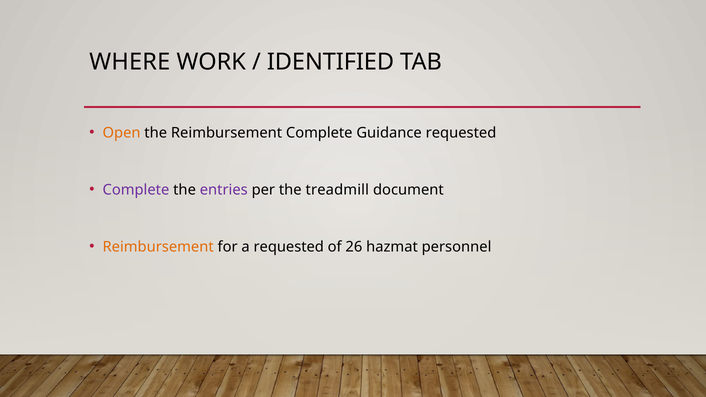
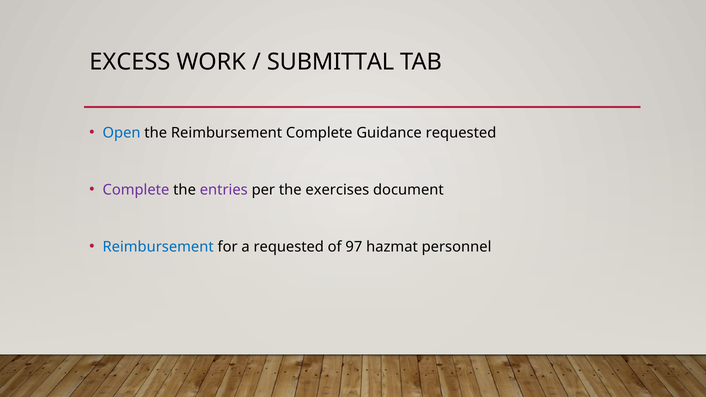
WHERE: WHERE -> EXCESS (130, 62)
IDENTIFIED: IDENTIFIED -> SUBMITTAL (331, 62)
Open colour: orange -> blue (122, 133)
treadmill: treadmill -> exercises (337, 190)
Reimbursement colour: orange -> blue (158, 247)
26: 26 -> 97 (354, 247)
